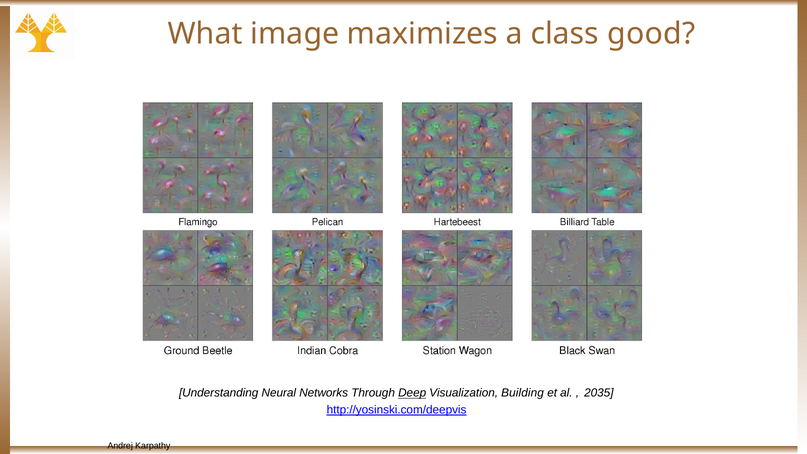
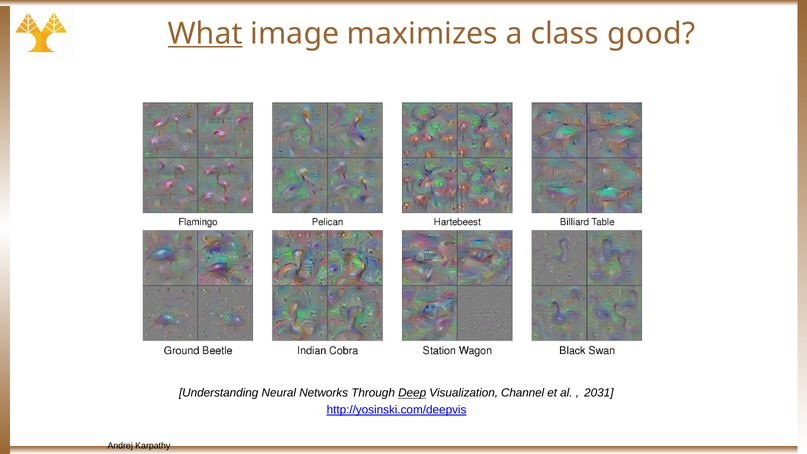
What underline: none -> present (205, 34)
Building: Building -> Channel (523, 393)
2035: 2035 -> 2031 (599, 393)
